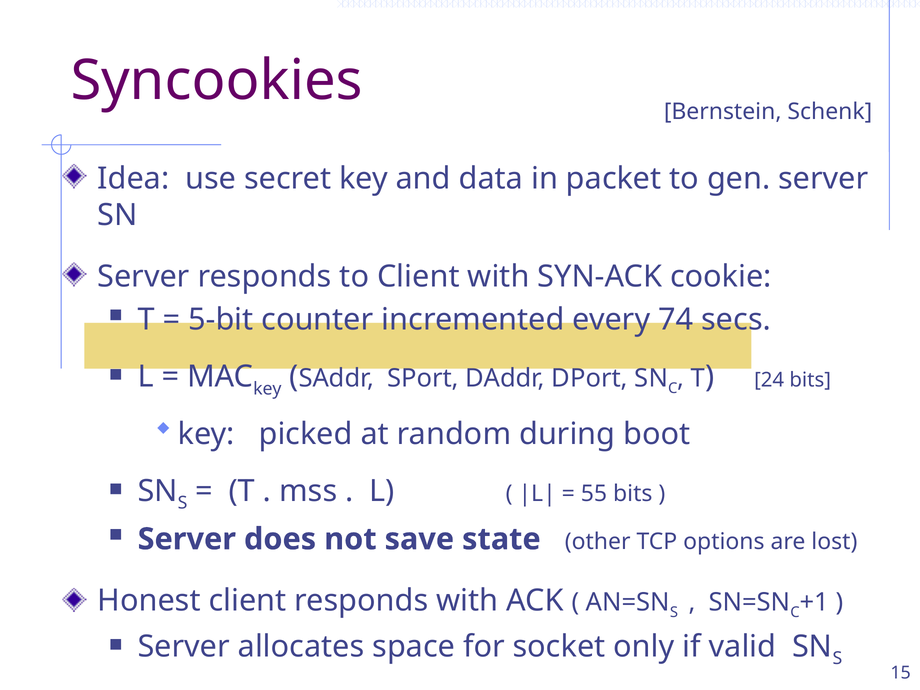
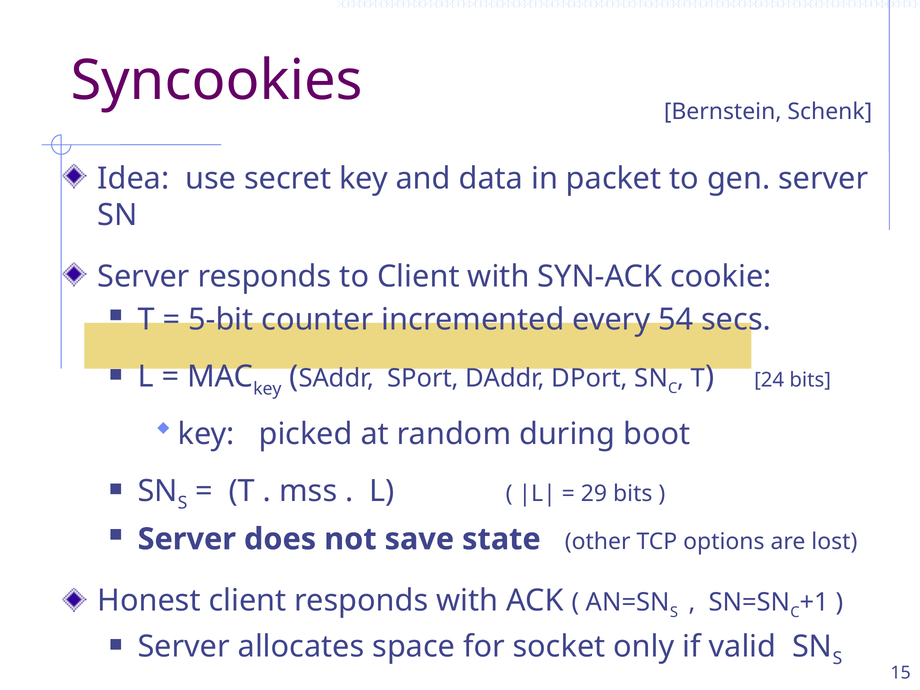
74: 74 -> 54 (676, 320)
55: 55 -> 29 (594, 494)
